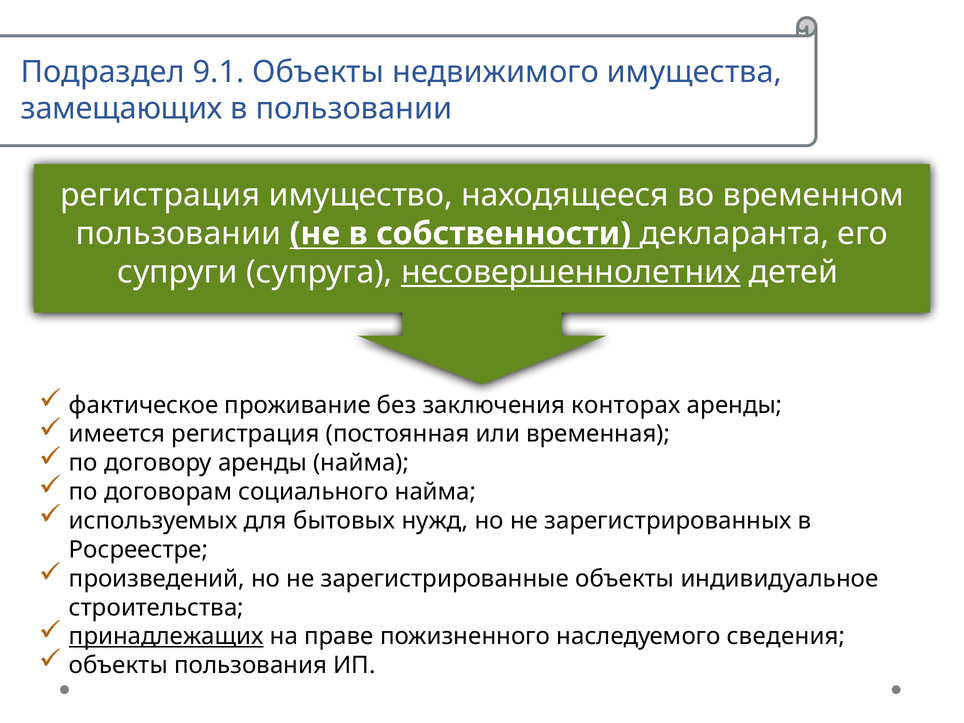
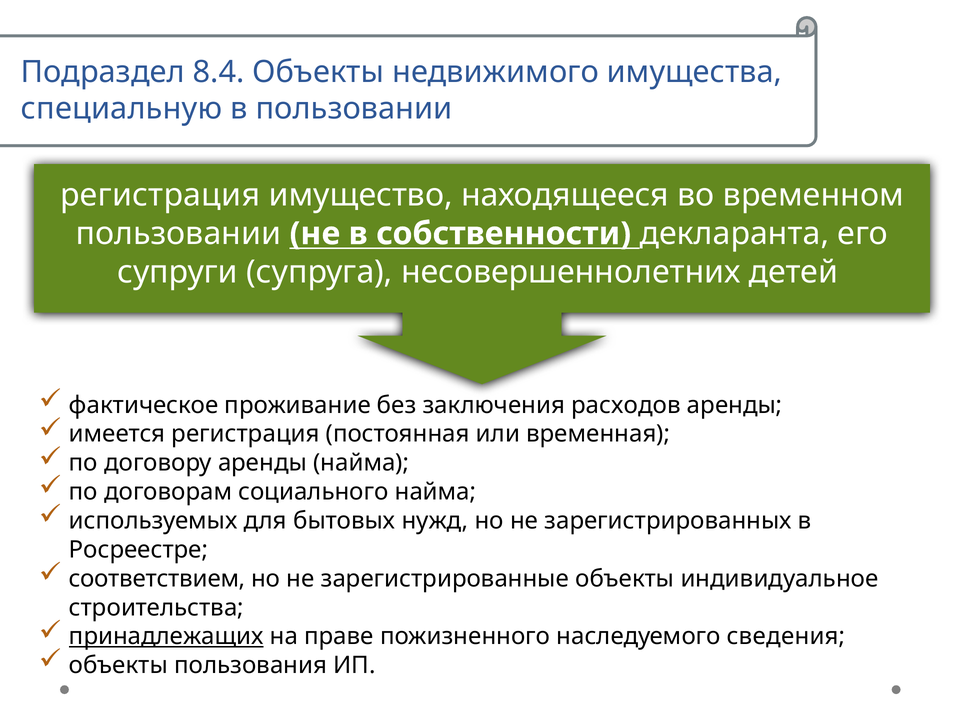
9.1: 9.1 -> 8.4 (219, 72)
замещающих: замещающих -> специальную (122, 109)
несовершеннолетних underline: present -> none (571, 272)
конторах: конторах -> расходов (626, 405)
произведений: произведений -> соответствием (157, 579)
